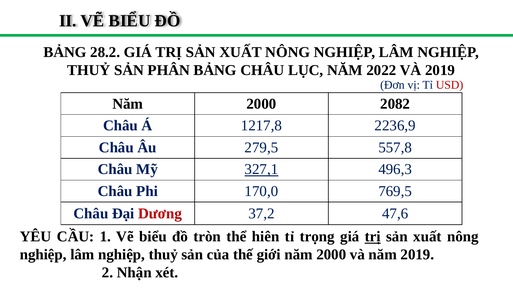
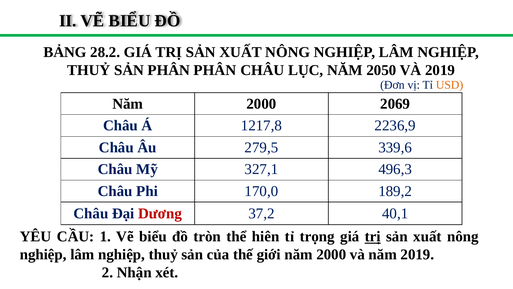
PHÂN BẢNG: BẢNG -> PHÂN (215, 70)
2022: 2022 -> 2050 (381, 70)
USD colour: red -> orange (450, 85)
2082: 2082 -> 2069 (395, 104)
557,8: 557,8 -> 339,6 (395, 147)
327,1 underline: present -> none (261, 169)
769,5: 769,5 -> 189,2 (395, 191)
47,6: 47,6 -> 40,1 (395, 213)
